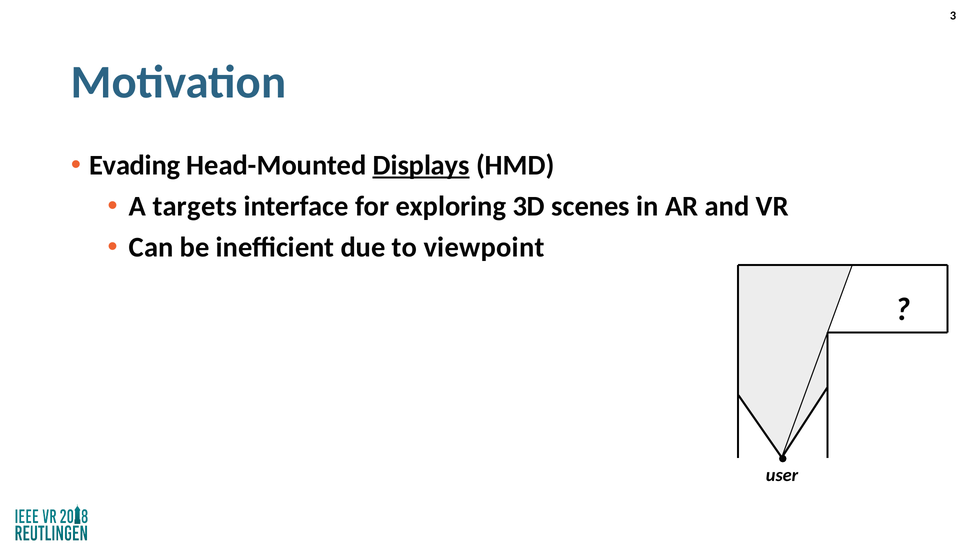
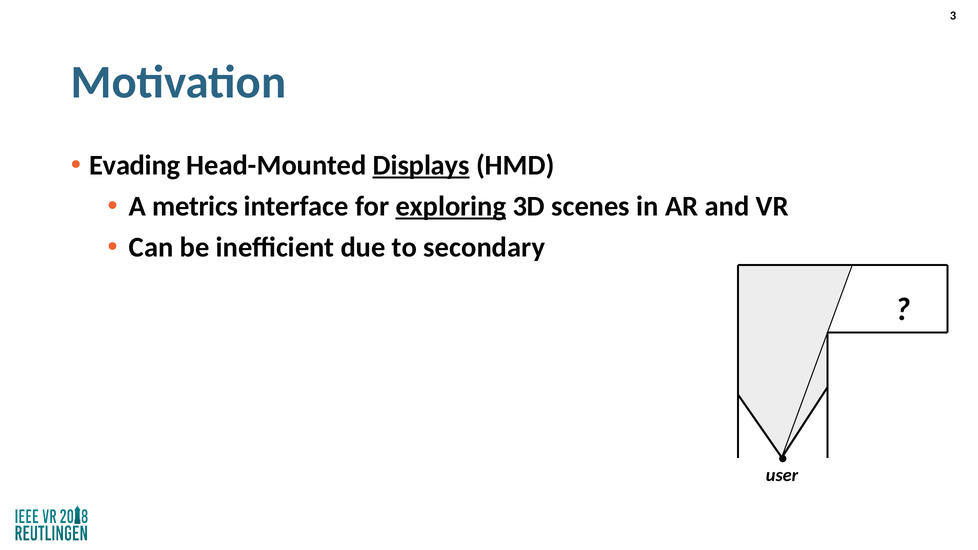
targets: targets -> metrics (195, 206)
exploring underline: none -> present (451, 206)
viewpoint: viewpoint -> secondary (484, 247)
